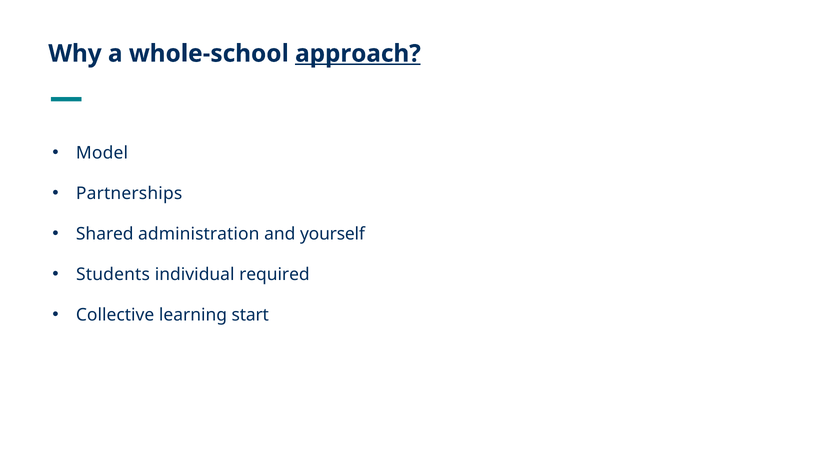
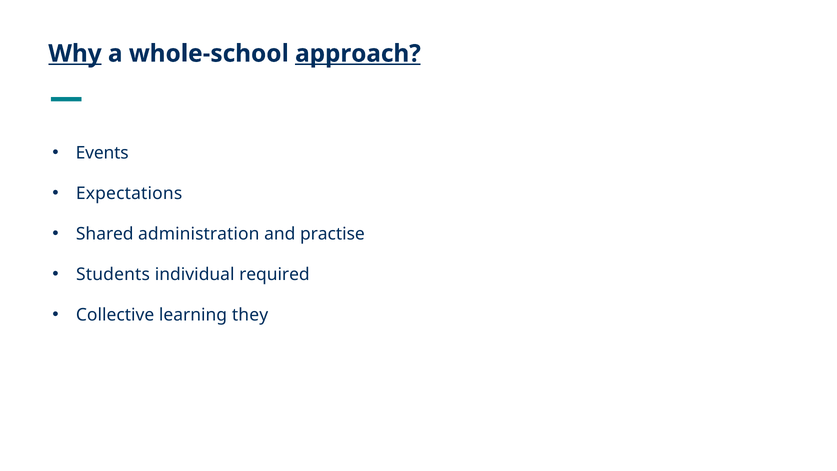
Why underline: none -> present (75, 54)
Model: Model -> Events (102, 153)
Partnerships: Partnerships -> Expectations (129, 194)
yourself: yourself -> practise (332, 234)
start: start -> they (250, 315)
